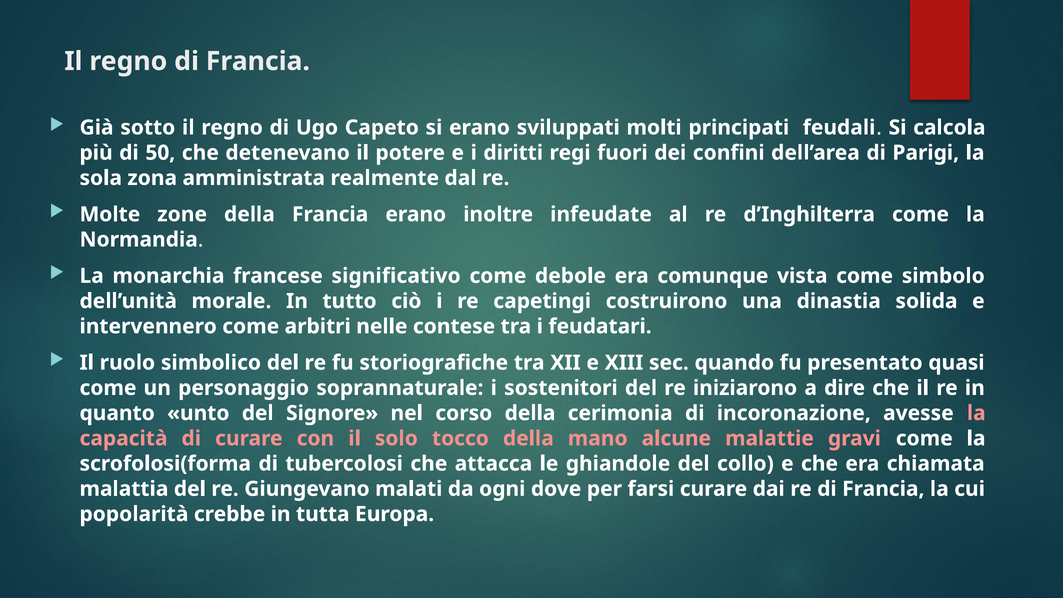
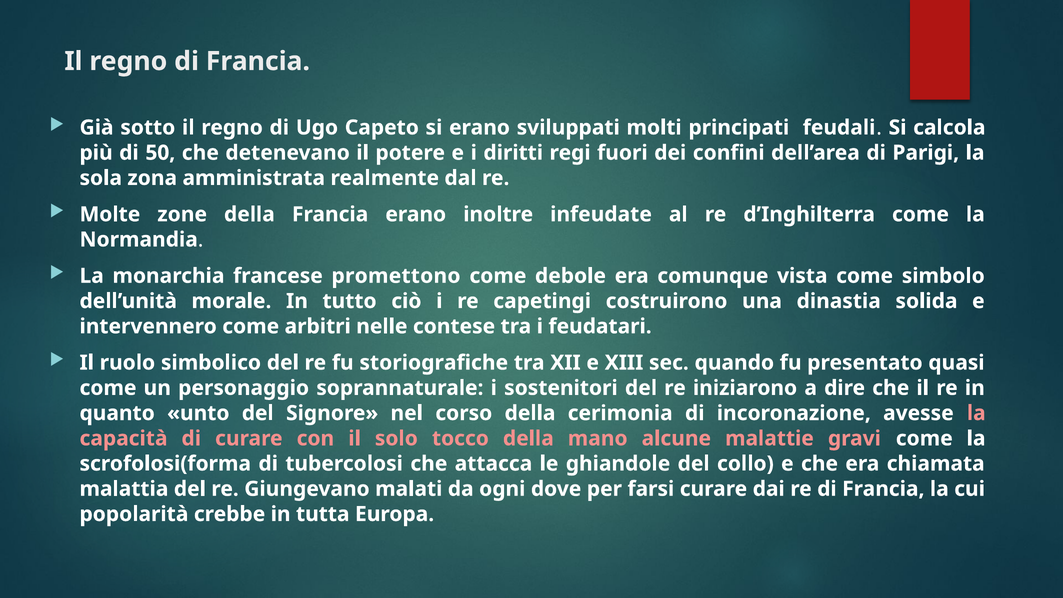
significativo: significativo -> promettono (396, 276)
